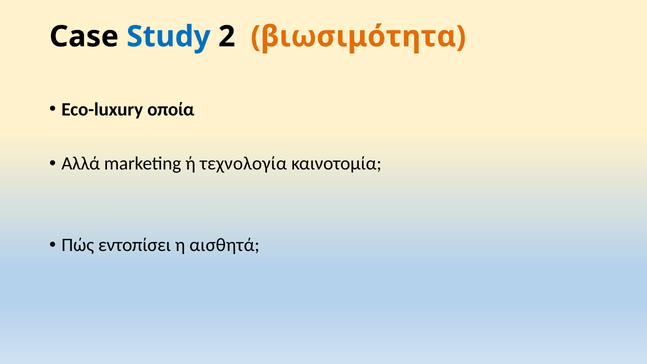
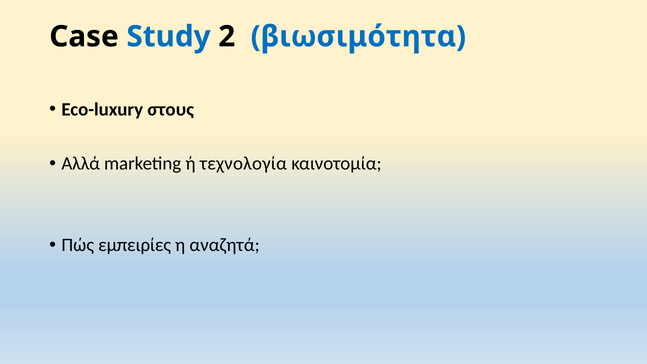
βιωσιμότητα colour: orange -> blue (358, 37)
οποία: οποία -> στους (171, 109)
εντοπίσει: εντοπίσει -> εμπειρίες (135, 245)
αισθητά: αισθητά -> αναζητά (225, 245)
